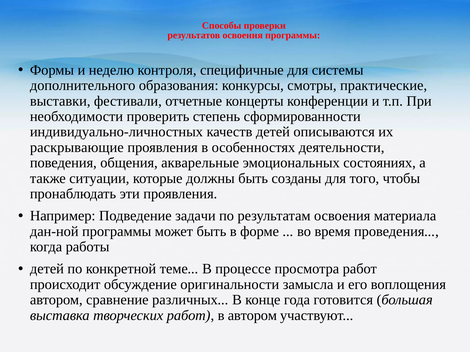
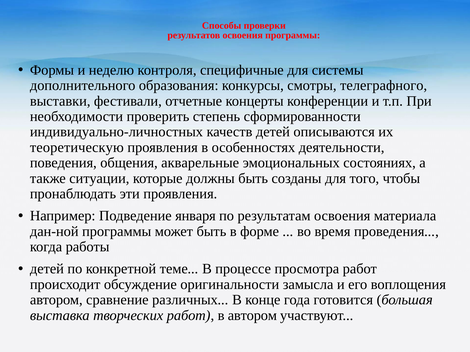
практические: практические -> телеграфного (384, 86)
раскрывающие: раскрывающие -> теоретическую (77, 148)
задачи: задачи -> января (195, 216)
